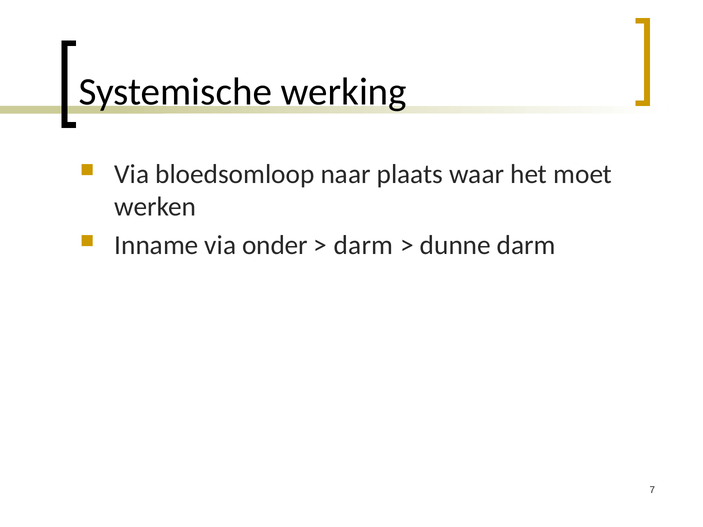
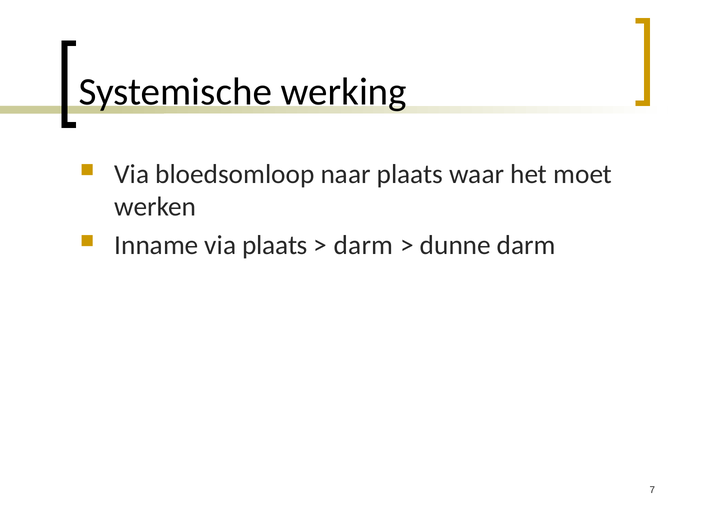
via onder: onder -> plaats (275, 245)
